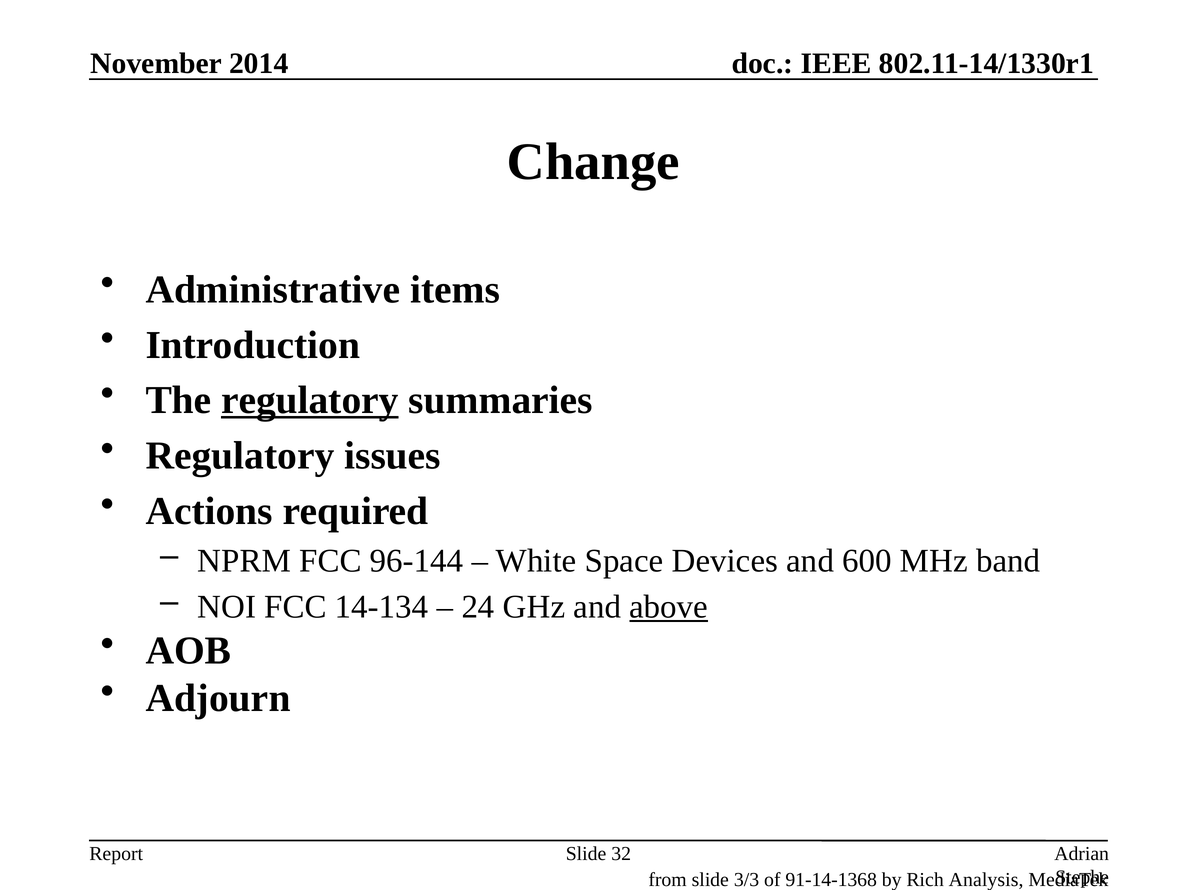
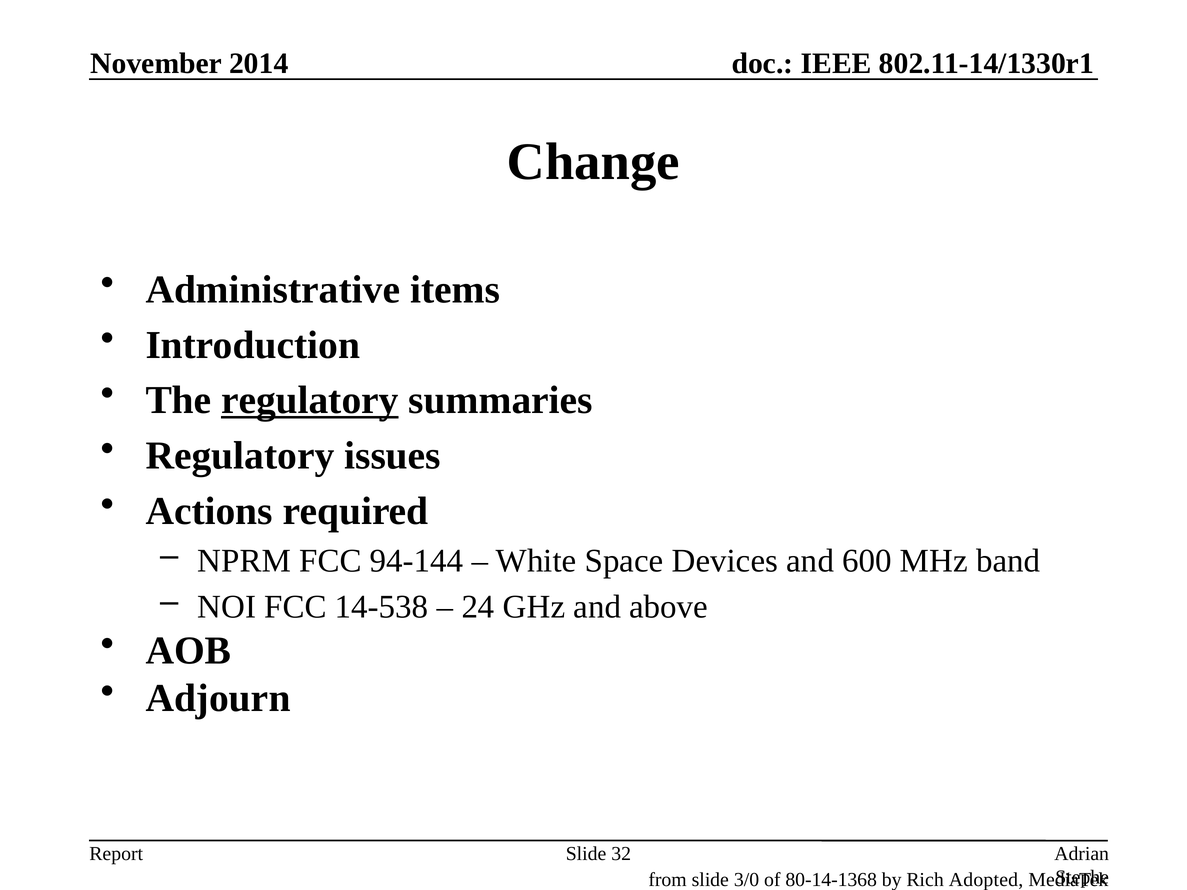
96-144: 96-144 -> 94-144 (417, 561)
14-134: 14-134 -> 14-538 (382, 607)
above underline: present -> none (669, 607)
3/3: 3/3 -> 3/0 (747, 880)
91-14-1368: 91-14-1368 -> 80-14-1368 (831, 880)
Analysis: Analysis -> Adopted (986, 880)
